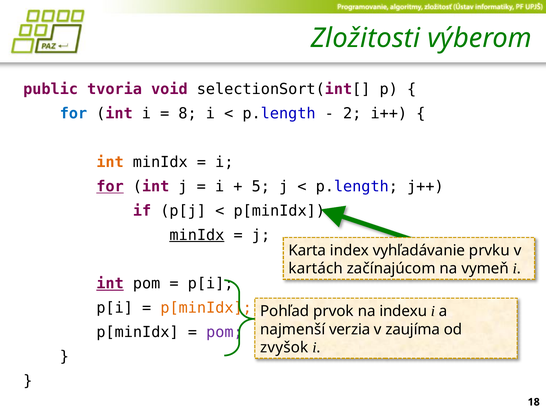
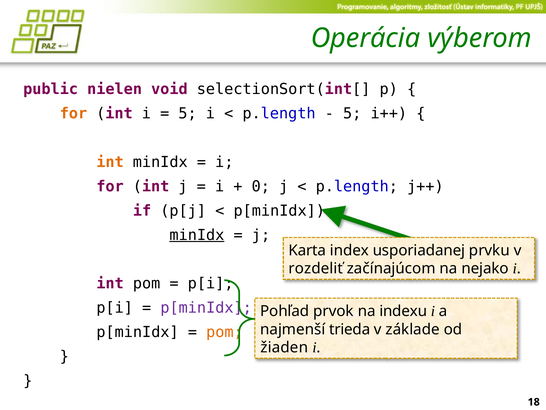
Zložitosti: Zložitosti -> Operácia (366, 38)
tvoria: tvoria -> nielen (115, 89)
for colour: blue -> orange (73, 113)
8: 8 -> 5 (188, 113)
2: 2 -> 5 (352, 113)
for underline: present -> none (110, 186)
5: 5 -> 0 (261, 186)
vyhľadávanie: vyhľadávanie -> usporiadanej (419, 250)
kartách: kartách -> rozdeliť (316, 268)
vymeň: vymeň -> nejako (485, 268)
int underline: present -> none (110, 283)
p[minIdx colour: orange -> purple (206, 308)
verzia: verzia -> trieda (350, 329)
zaujíma: zaujíma -> základe (413, 329)
pom colour: purple -> orange (224, 332)
zvyšok: zvyšok -> žiaden (284, 347)
